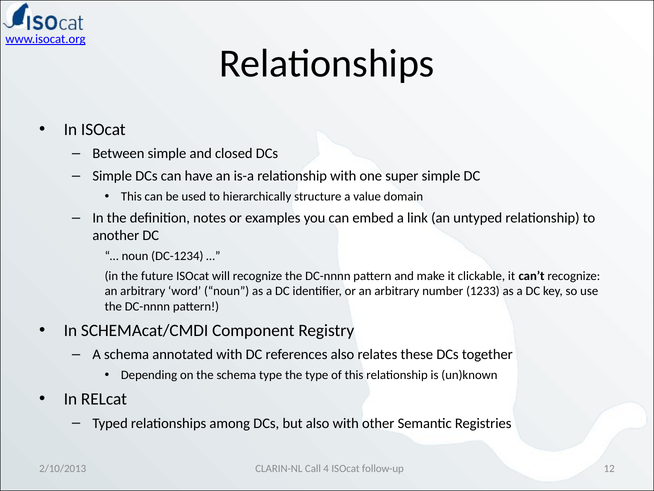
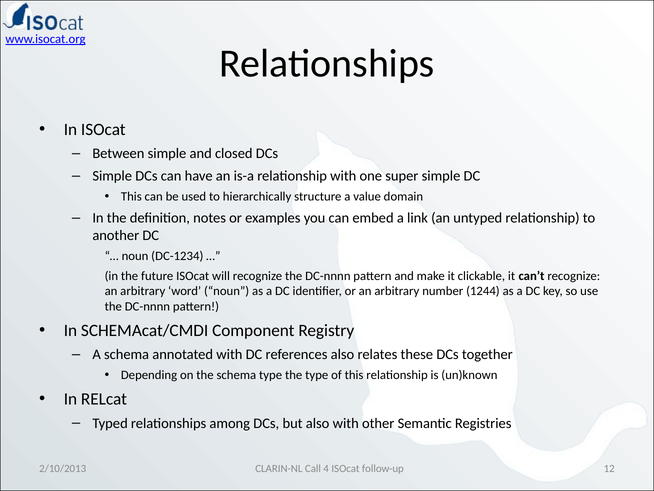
1233: 1233 -> 1244 (483, 291)
